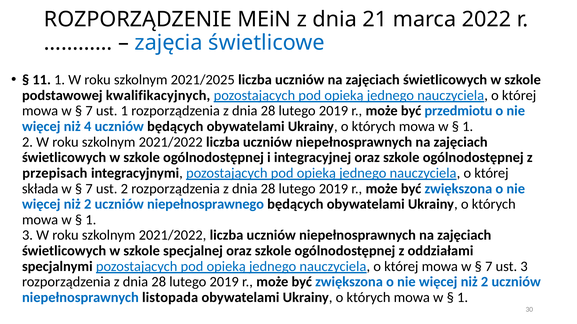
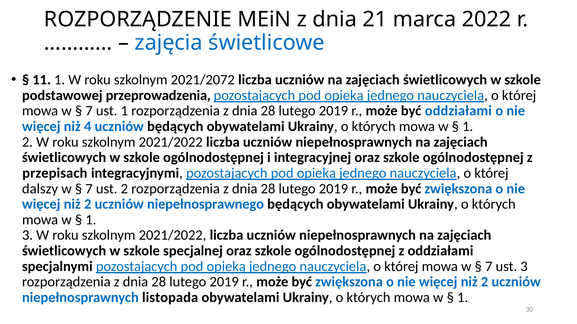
2021/2025: 2021/2025 -> 2021/2072 (203, 80)
kwalifikacyjnych: kwalifikacyjnych -> przeprowadzenia (158, 96)
być przedmiotu: przedmiotu -> oddziałami (458, 111)
składa: składa -> dalszy (40, 189)
